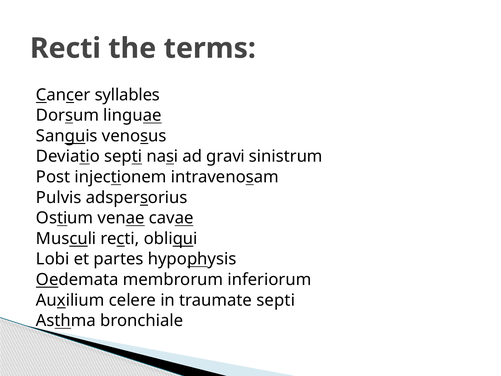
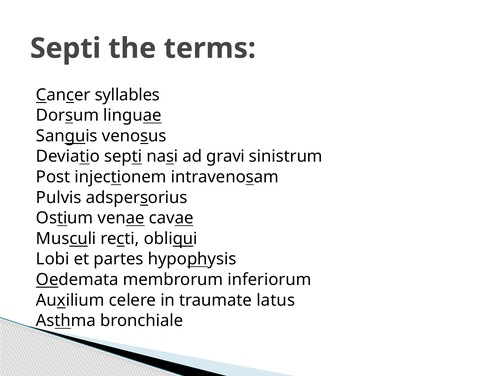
Recti: Recti -> Septi (65, 48)
traumate septi: septi -> latus (276, 300)
